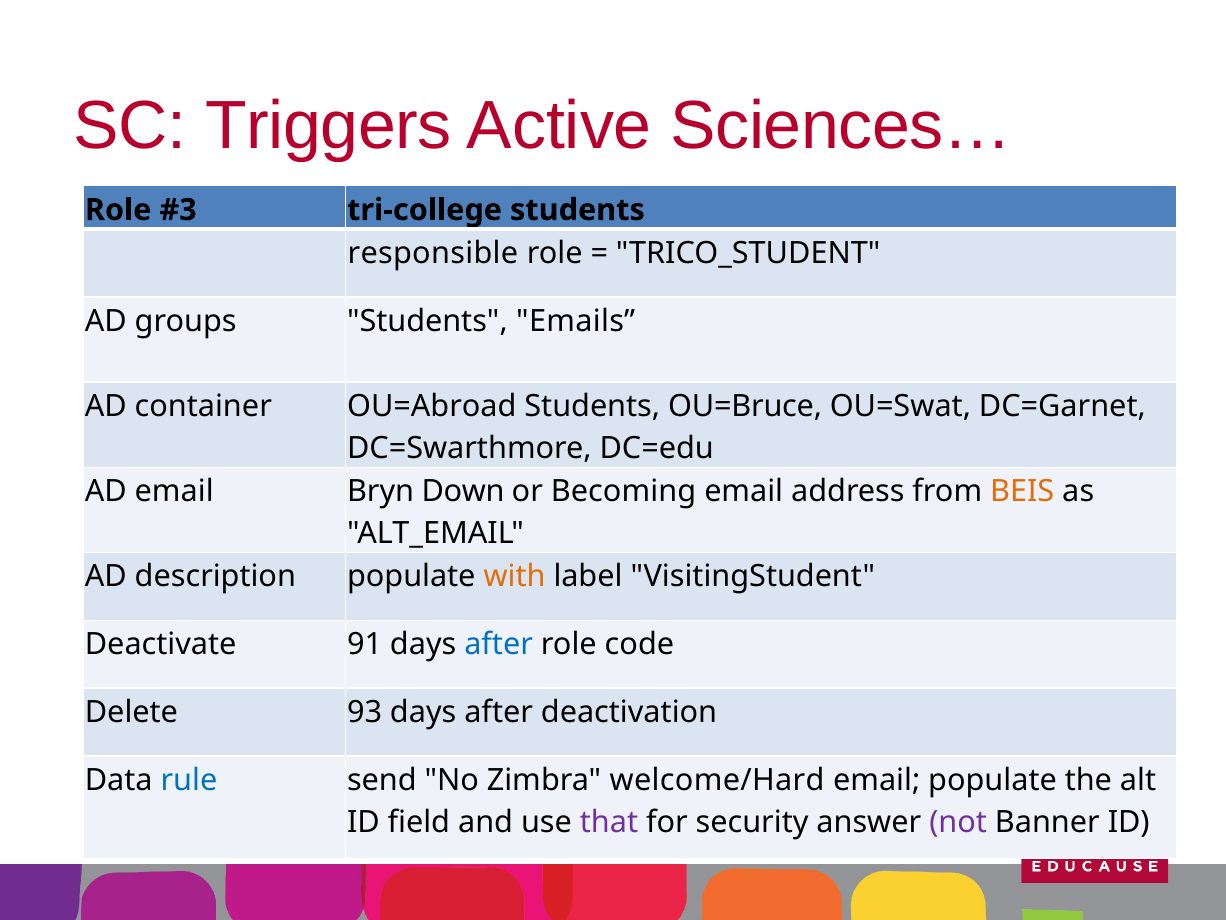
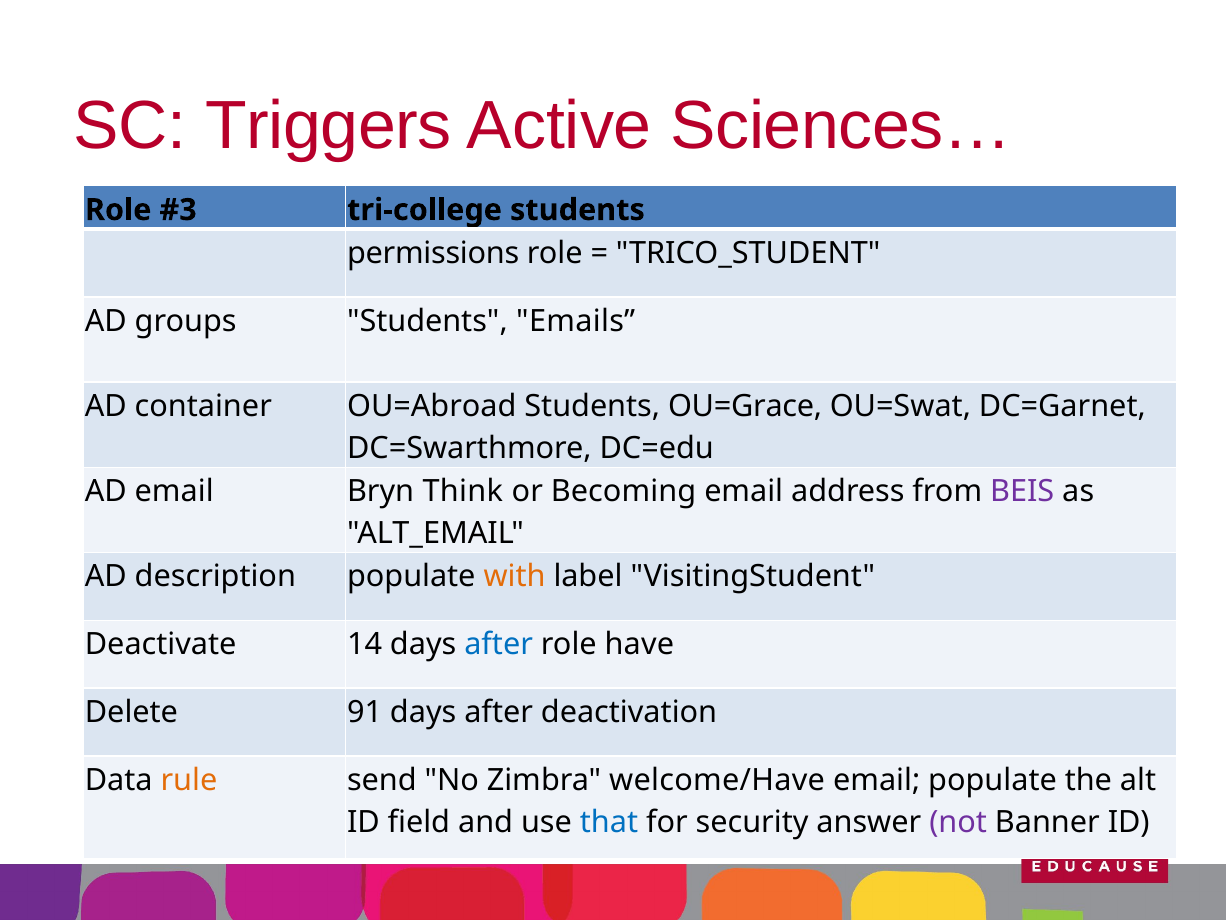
responsible: responsible -> permissions (433, 253)
OU=Bruce: OU=Bruce -> OU=Grace (745, 406)
Down: Down -> Think (463, 491)
BEIS colour: orange -> purple (1022, 491)
91: 91 -> 14 (365, 644)
code: code -> have (639, 644)
93: 93 -> 91 (365, 712)
rule colour: blue -> orange (189, 780)
welcome/Hard: welcome/Hard -> welcome/Have (717, 780)
that colour: purple -> blue (609, 821)
